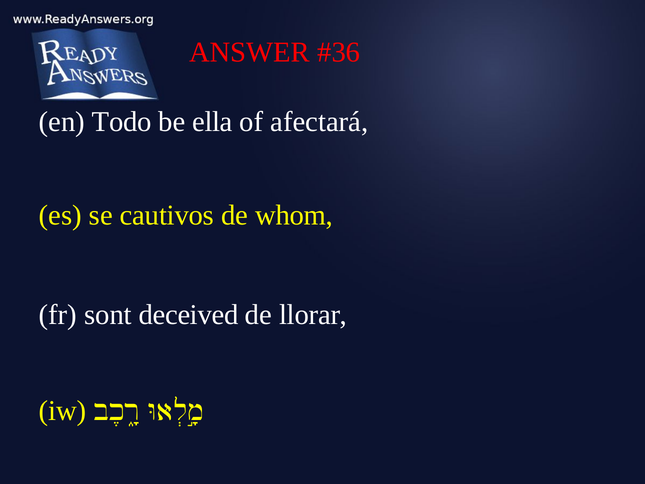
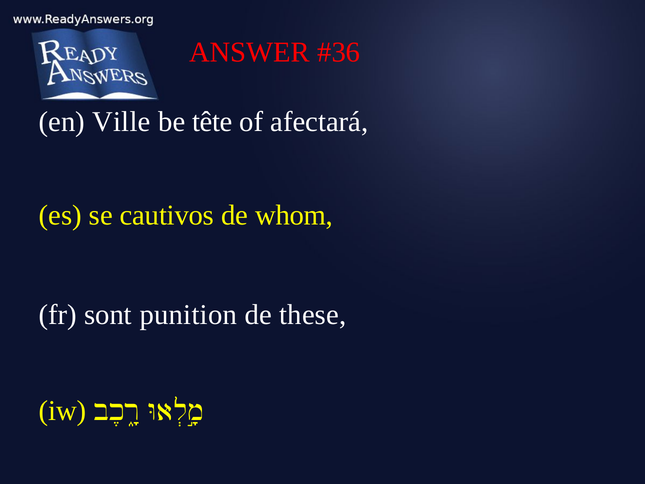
Todo: Todo -> Ville (121, 122)
ella: ella -> tête (212, 122)
deceived: deceived -> punition (188, 315)
llorar: llorar -> these (313, 315)
